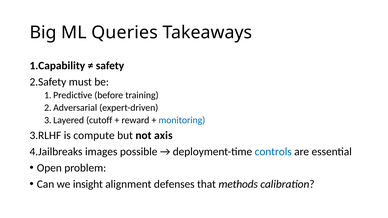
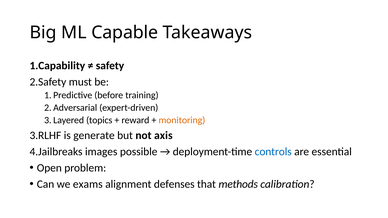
Queries: Queries -> Capable (125, 33)
cutoff: cutoff -> topics (99, 120)
monitoring colour: blue -> orange (182, 120)
compute: compute -> generate (94, 136)
insight: insight -> exams (88, 184)
